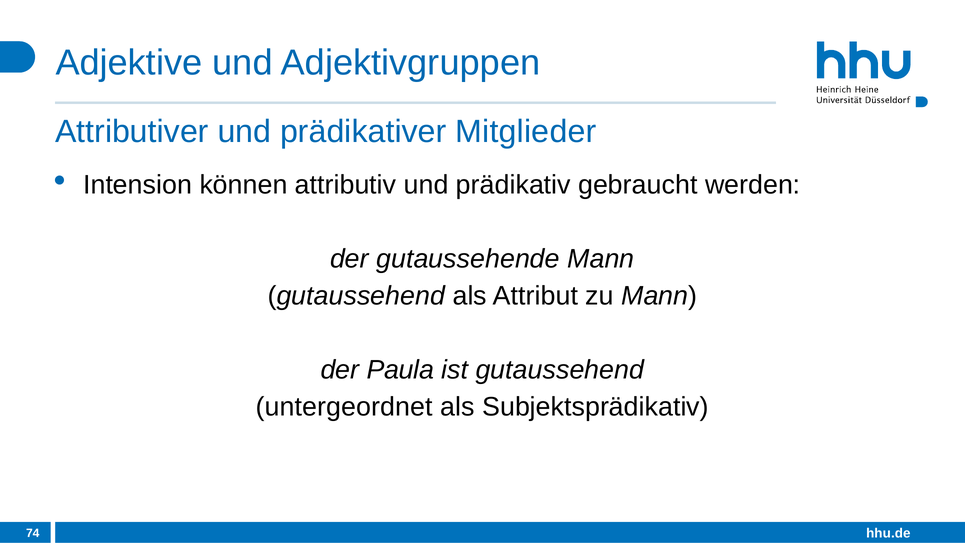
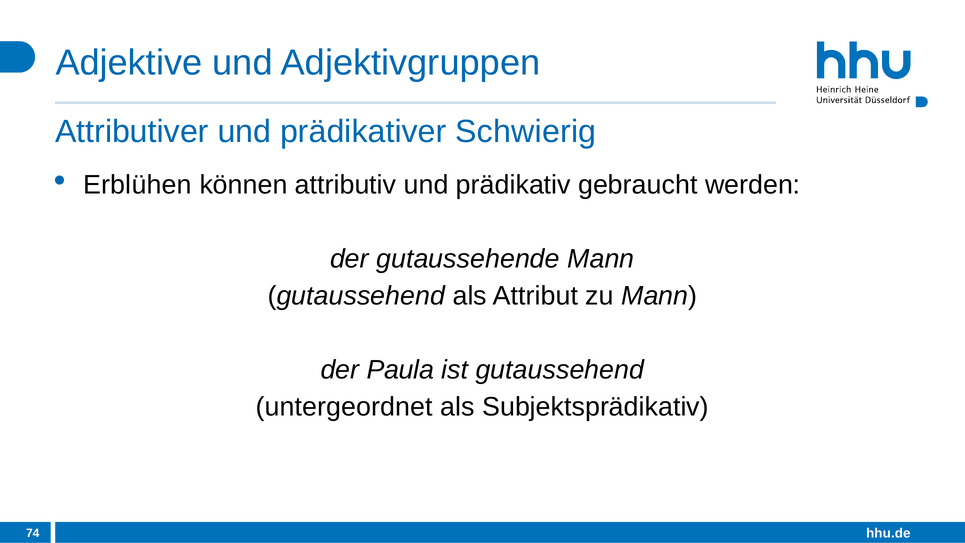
Mitglieder: Mitglieder -> Schwierig (526, 132)
Intension: Intension -> Erblühen (137, 185)
